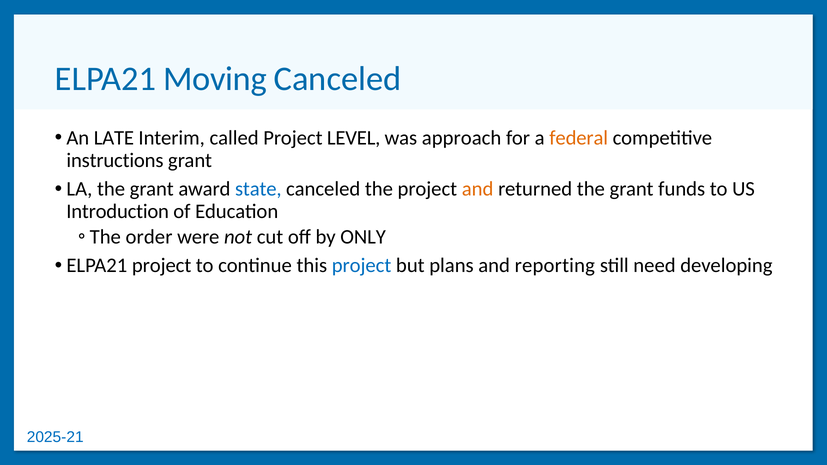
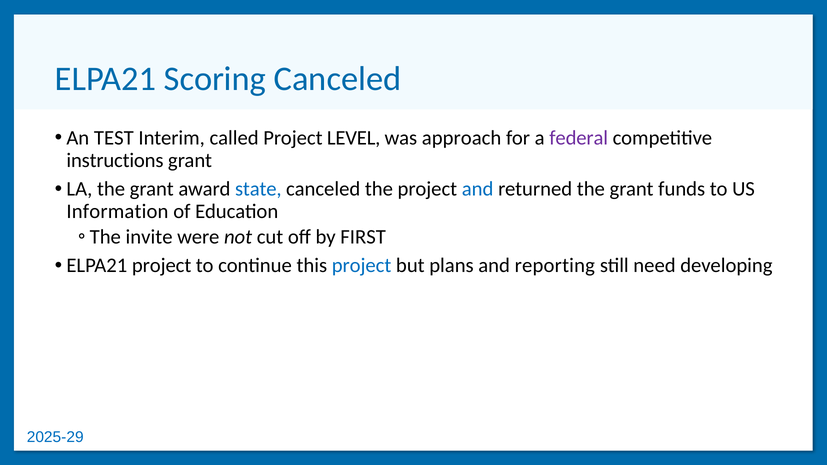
Moving: Moving -> Scoring (215, 79)
LATE: LATE -> TEST (114, 138)
federal colour: orange -> purple (579, 138)
and colour: orange -> blue (478, 189)
Introduction: Introduction -> Information (117, 211)
order: order -> invite (149, 237)
ONLY: ONLY -> FIRST (363, 237)
2025-21: 2025-21 -> 2025-29 (55, 437)
